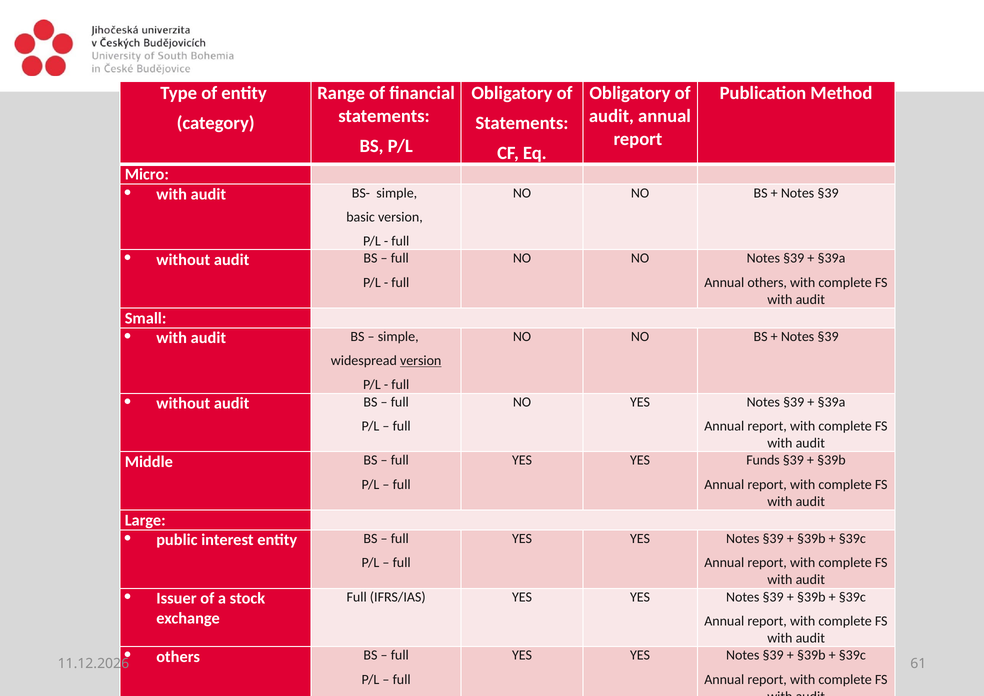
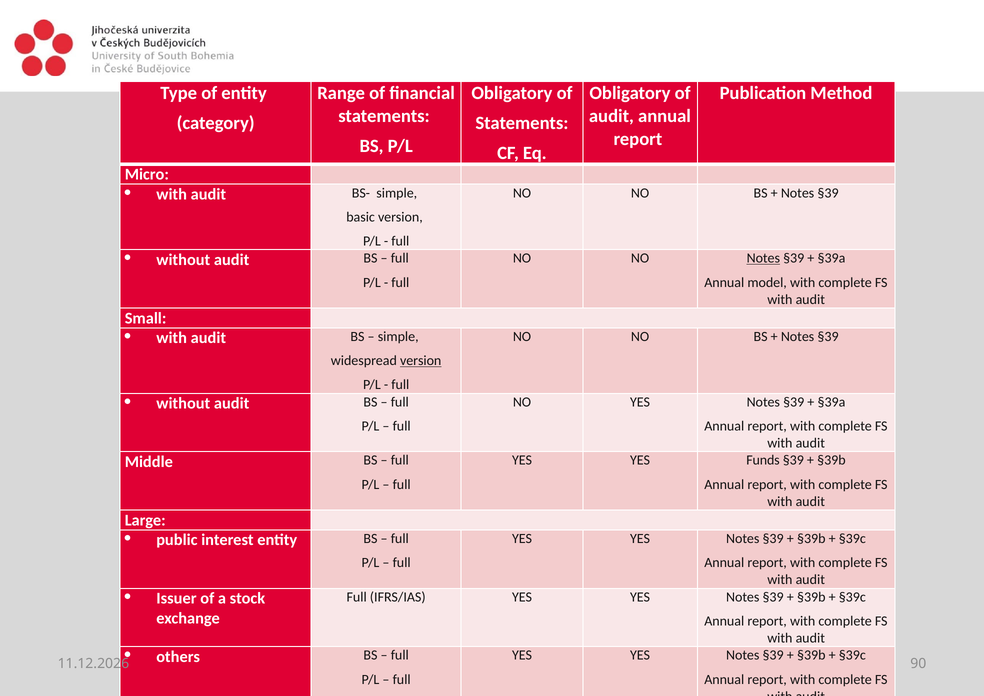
Notes underline: none -> present (763, 258)
Annual others: others -> model (767, 282)
61: 61 -> 90 (918, 663)
